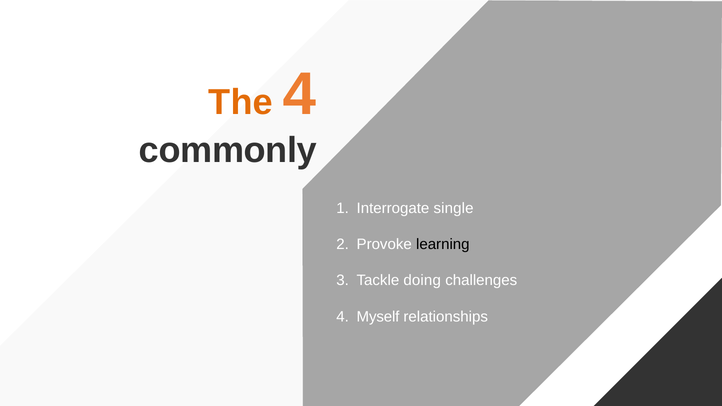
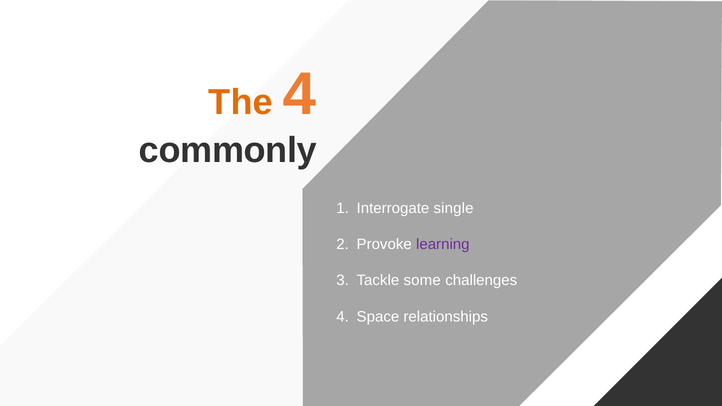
learning colour: black -> purple (443, 244)
doing: doing -> some (422, 281)
Myself: Myself -> Space (378, 317)
